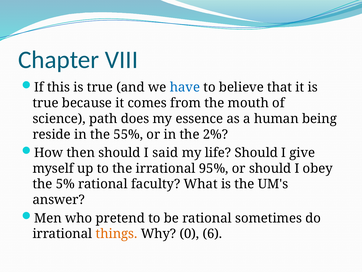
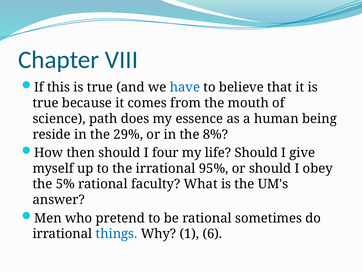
55%: 55% -> 29% (128, 134)
2%: 2% -> 8% (215, 134)
said: said -> four (165, 152)
things colour: orange -> blue (117, 233)
0: 0 -> 1 (189, 233)
